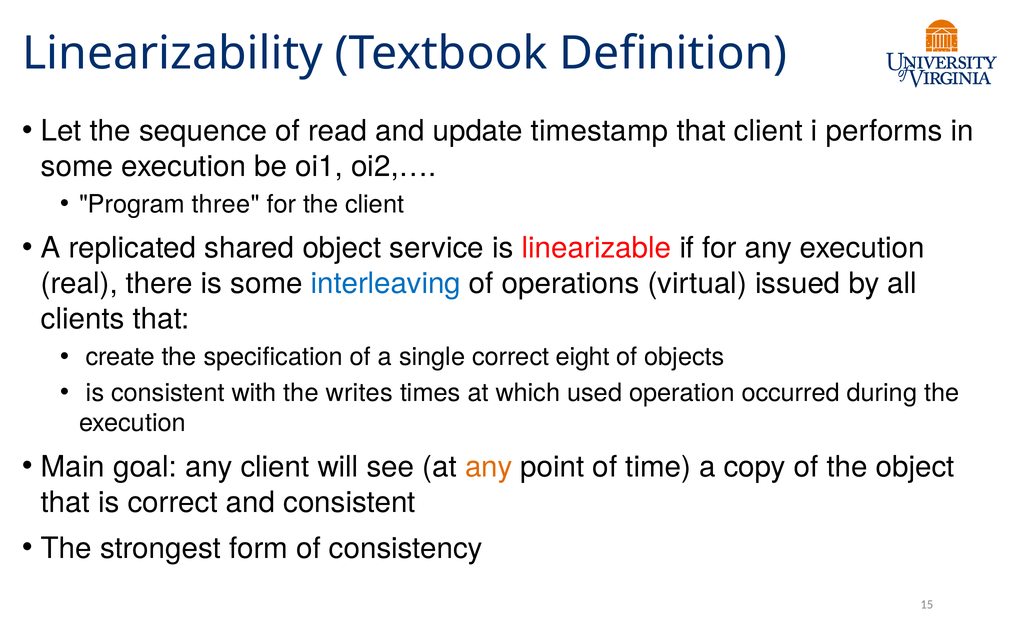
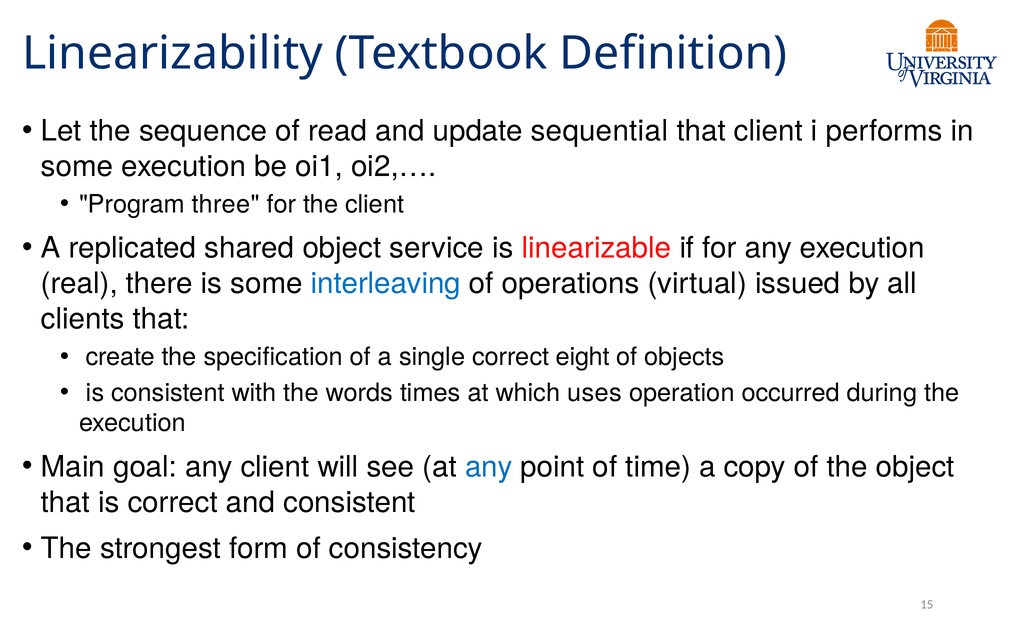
timestamp: timestamp -> sequential (599, 131)
writes: writes -> words (359, 393)
used: used -> uses (595, 393)
any colour: orange -> blue (489, 467)
